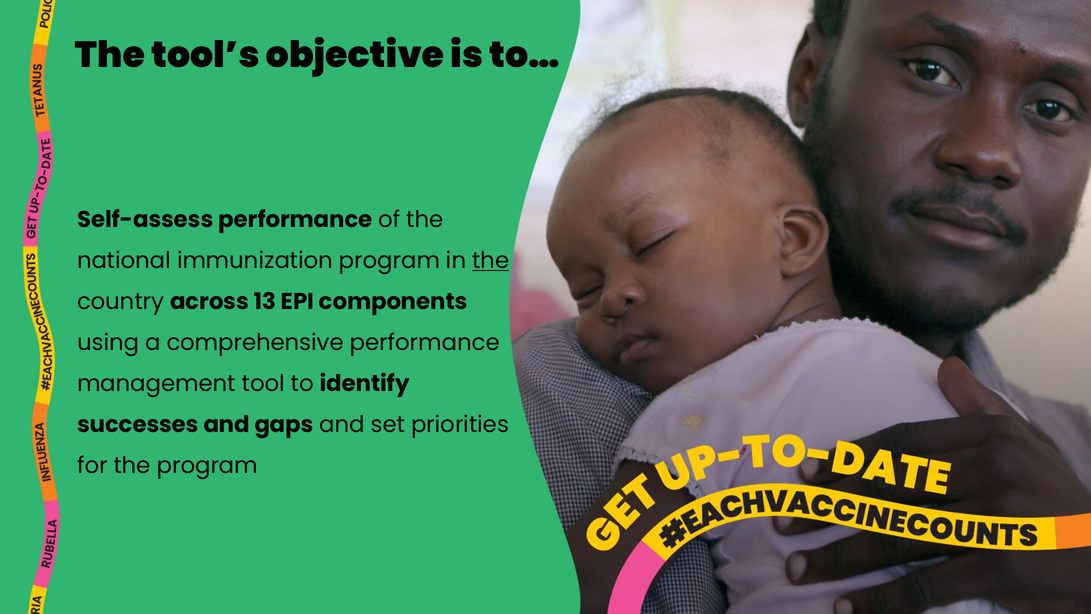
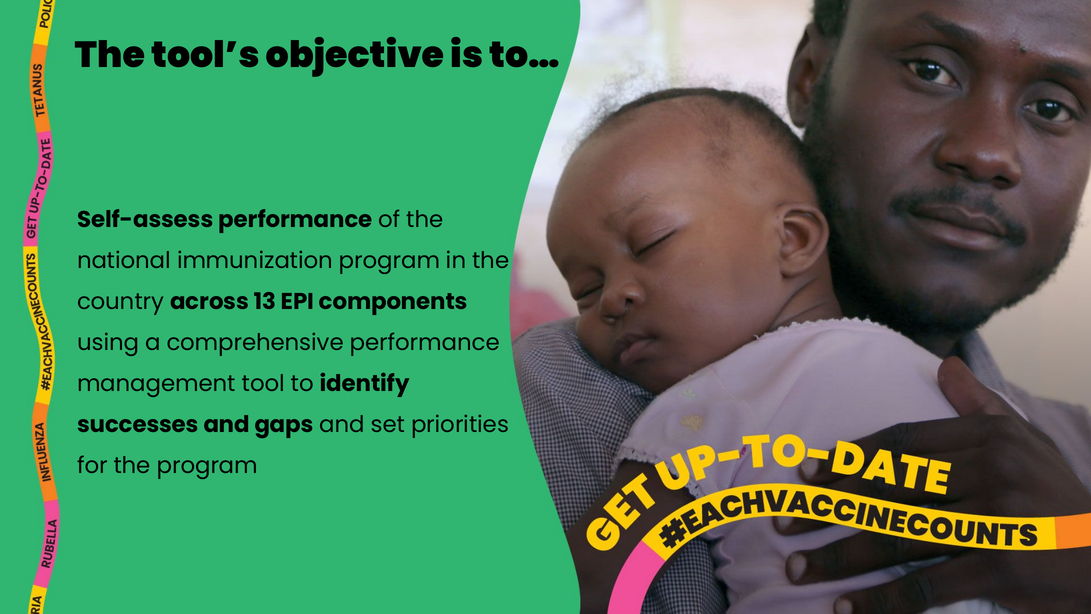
the underline: present -> none (491, 261)
